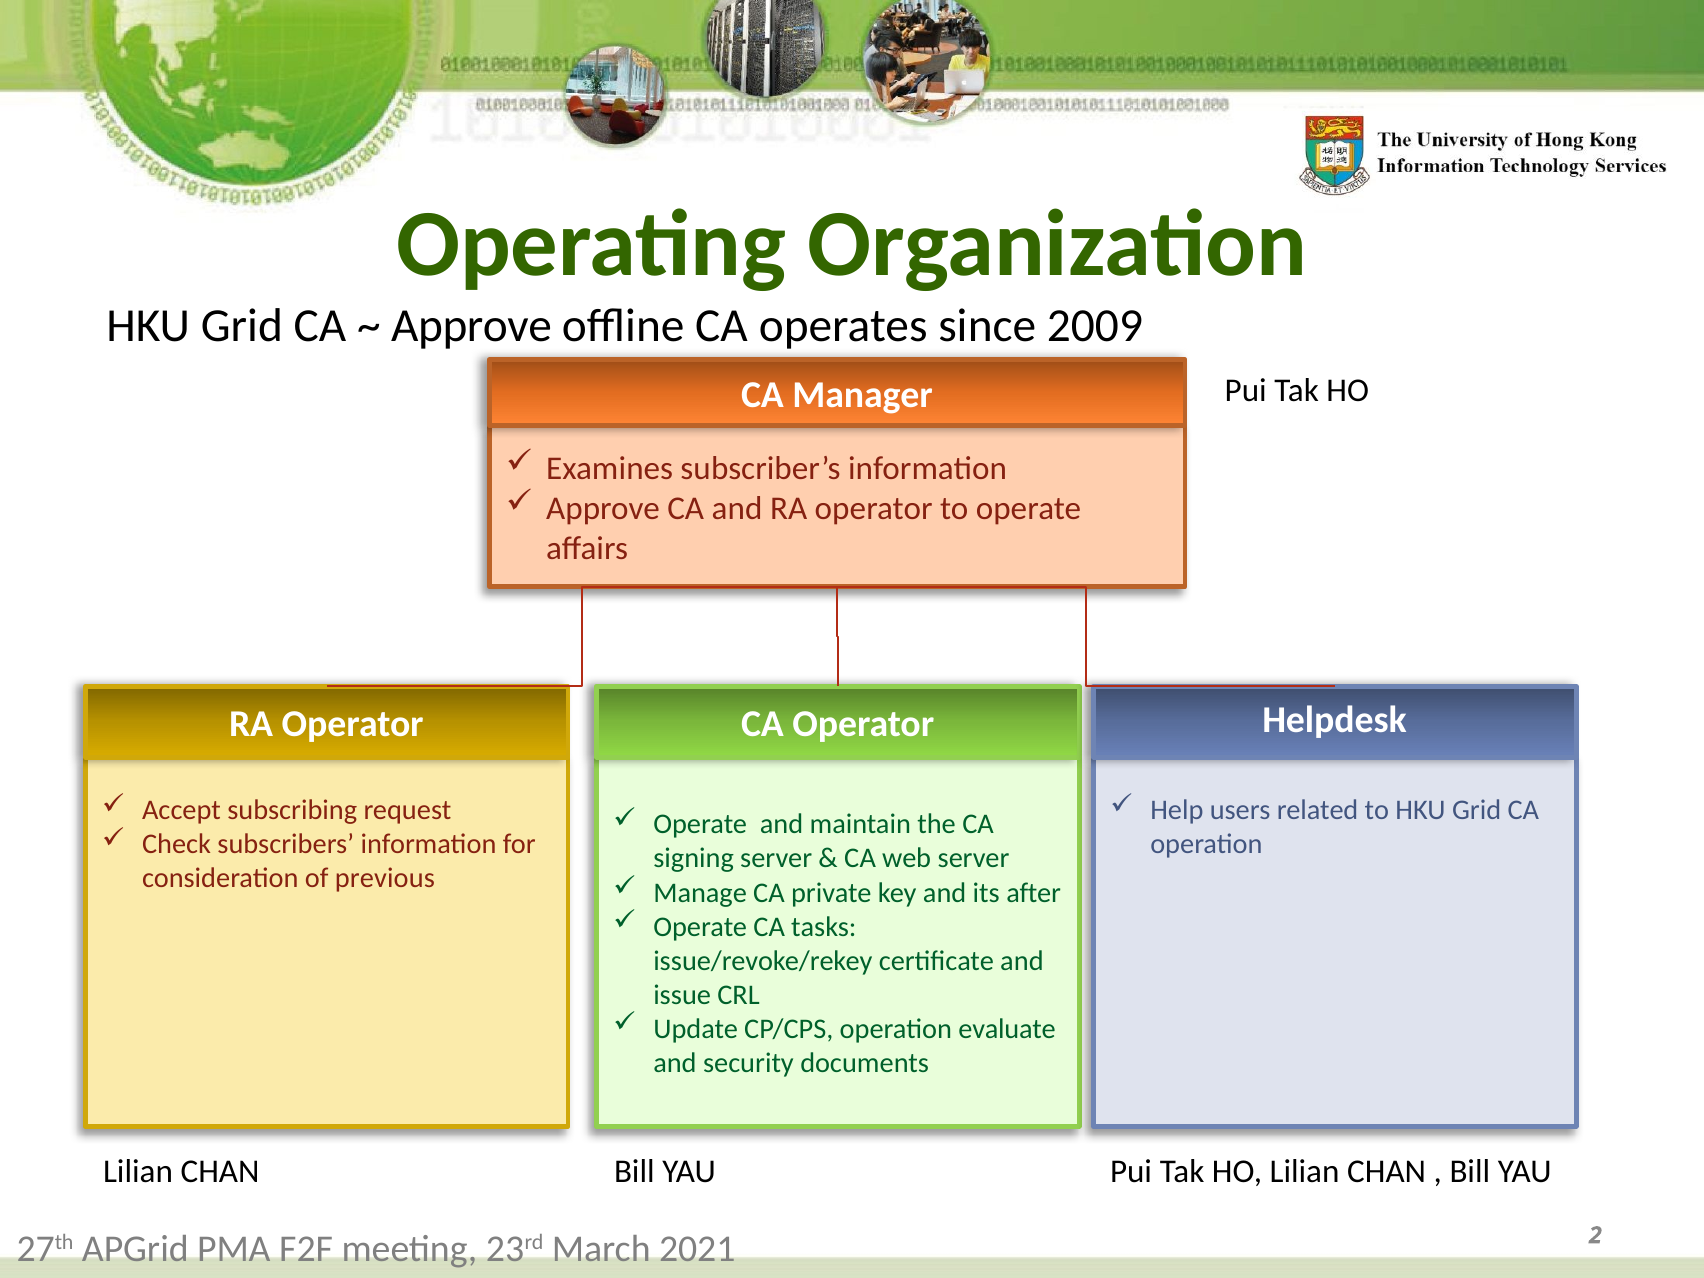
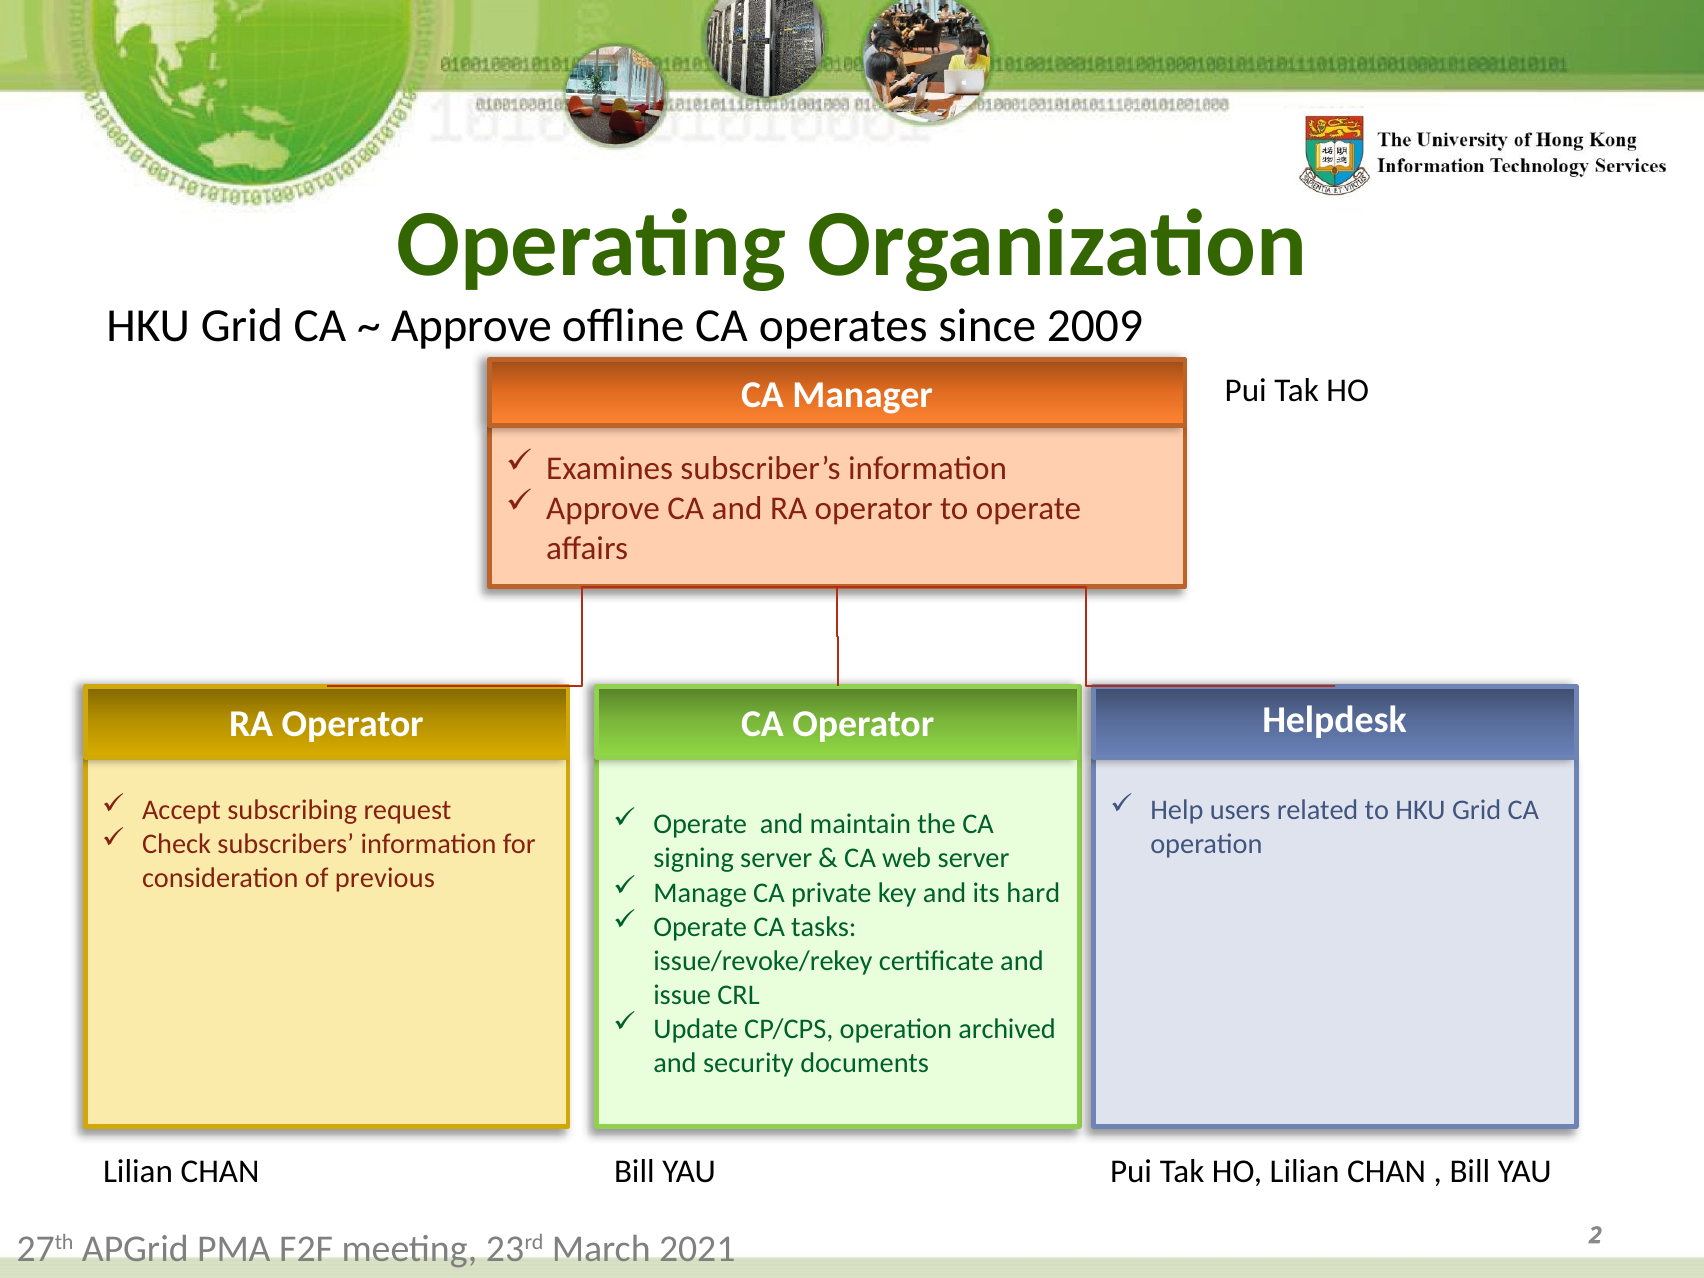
after: after -> hard (1033, 893)
evaluate: evaluate -> archived (1007, 1029)
